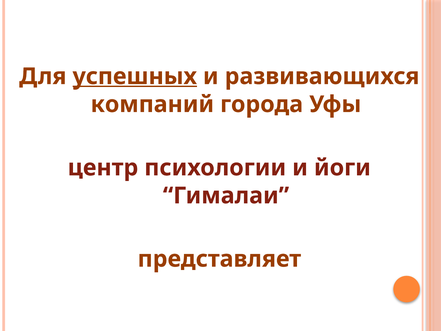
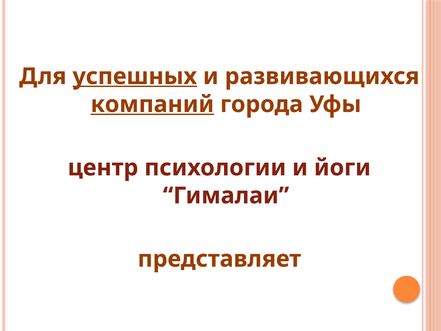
компаний underline: none -> present (152, 104)
